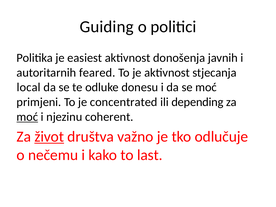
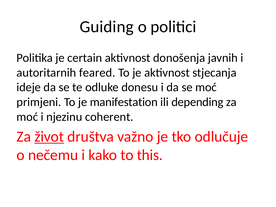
easiest: easiest -> certain (85, 58)
local: local -> ideje (29, 87)
concentrated: concentrated -> manifestation (124, 102)
moć underline: present -> none (27, 117)
last: last -> this (150, 155)
